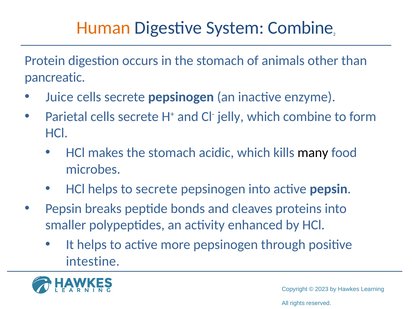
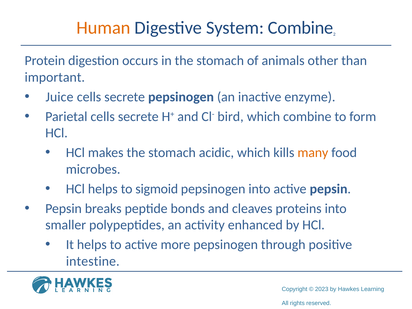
pancreatic: pancreatic -> important (55, 77)
jelly: jelly -> bird (231, 117)
many colour: black -> orange (313, 153)
to secrete: secrete -> sigmoid (157, 189)
